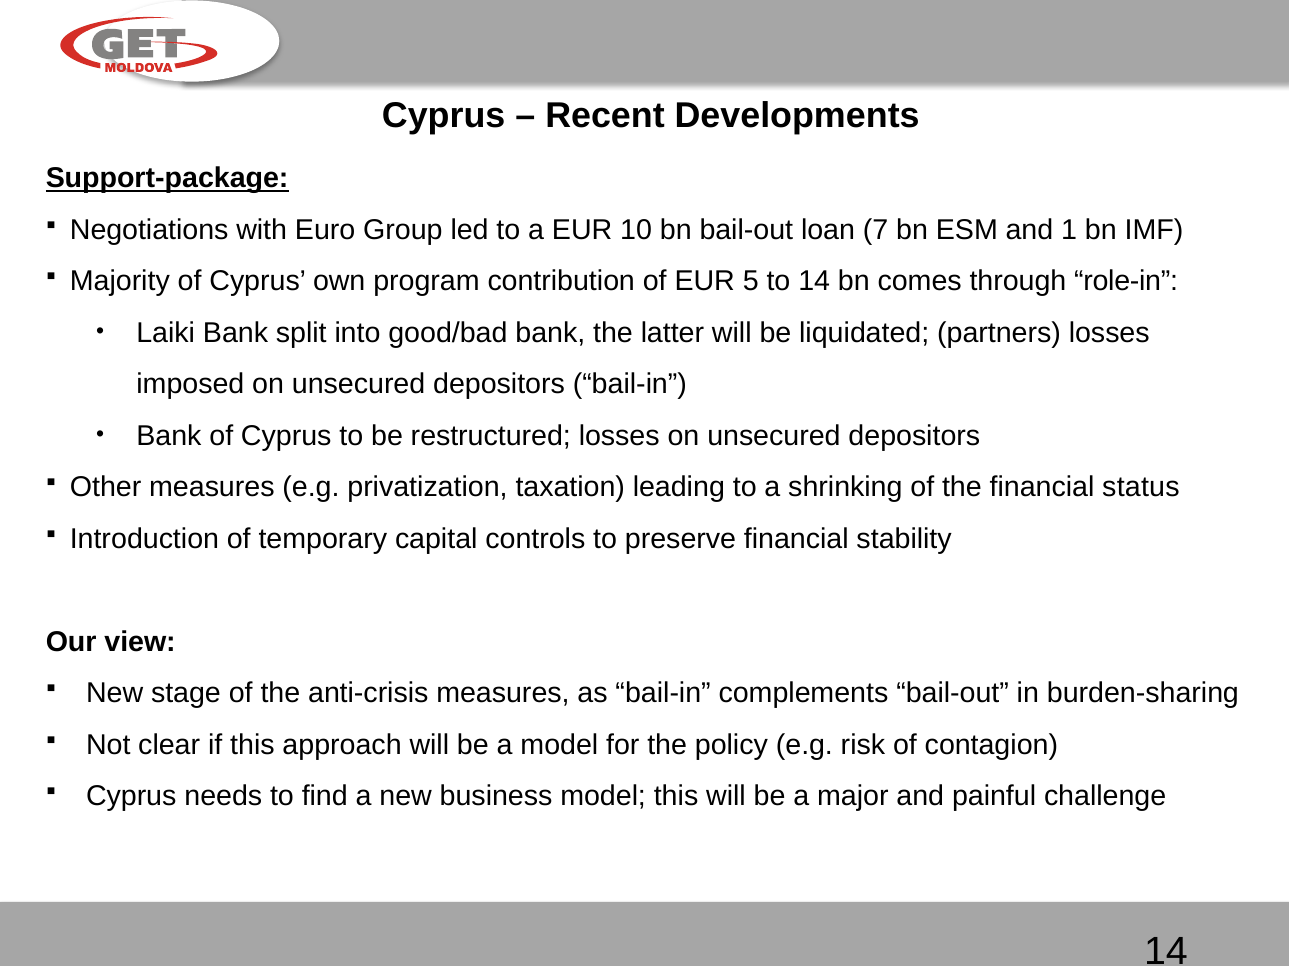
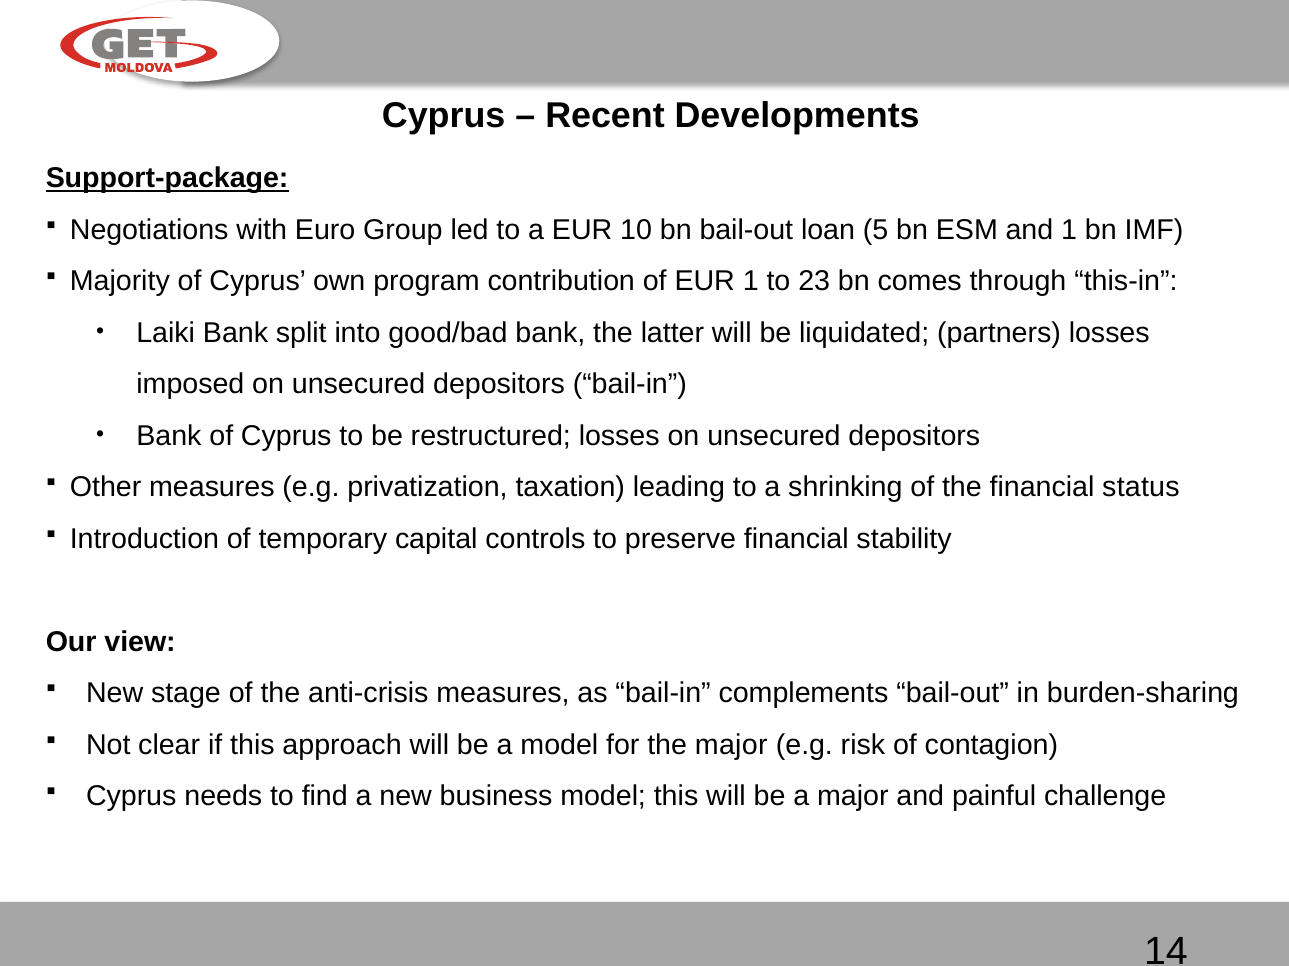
7: 7 -> 5 (876, 230)
EUR 5: 5 -> 1 (751, 282)
to 14: 14 -> 23 (814, 282)
role-in: role-in -> this-in (1126, 282)
the policy: policy -> major (731, 745)
